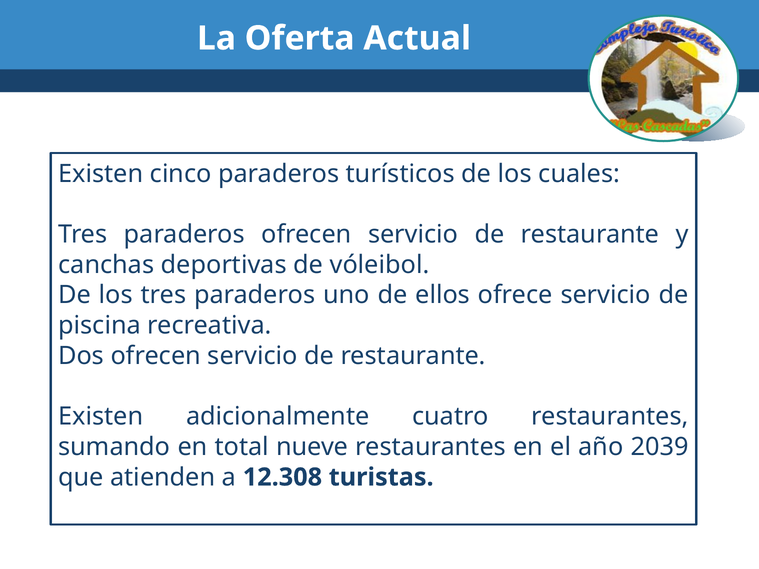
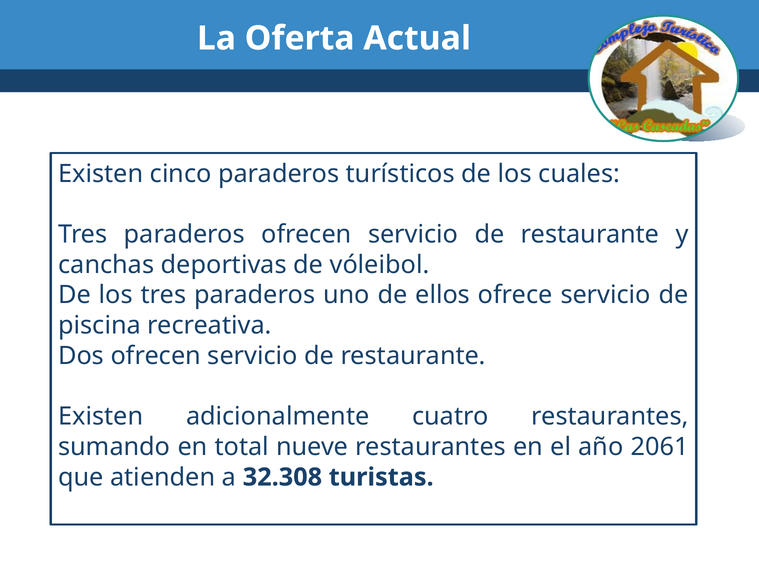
2039: 2039 -> 2061 (660, 447)
12.308: 12.308 -> 32.308 (282, 477)
